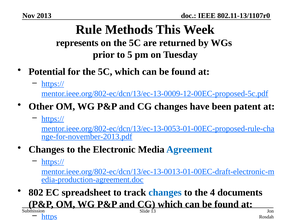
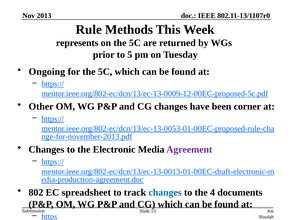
Potential: Potential -> Ongoing (47, 72)
patent: patent -> corner (247, 106)
Agreement colour: blue -> purple (189, 149)
